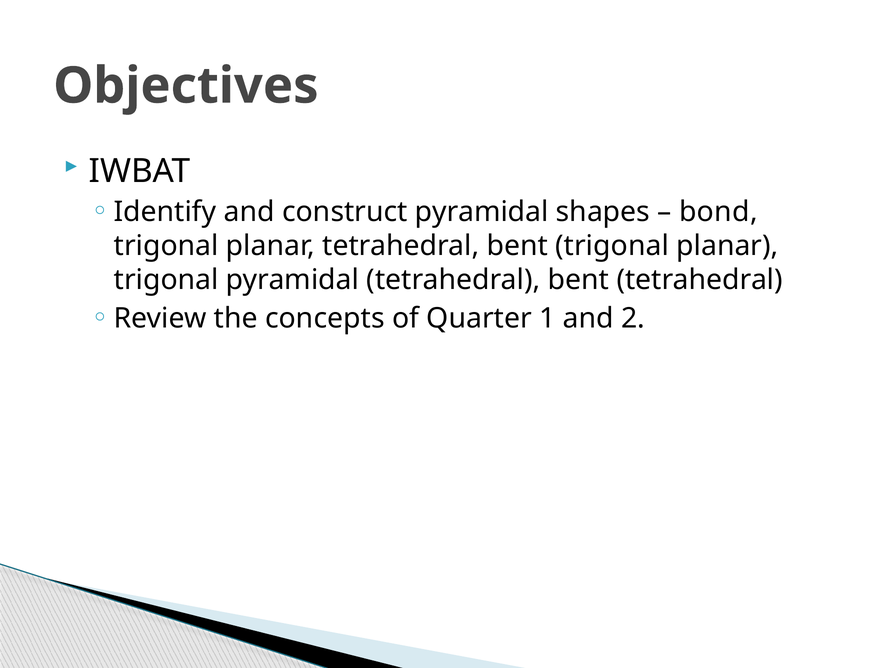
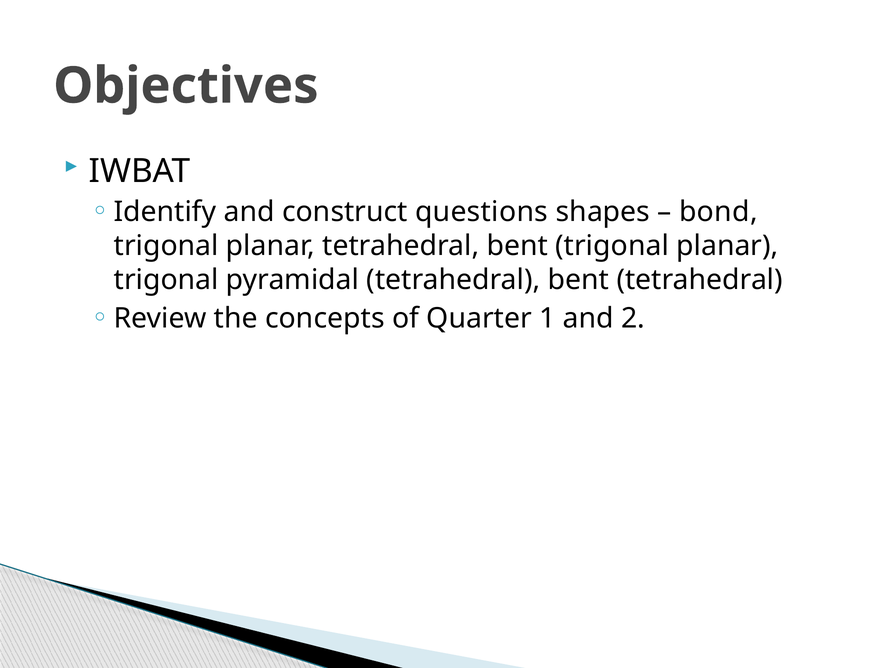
construct pyramidal: pyramidal -> questions (482, 212)
